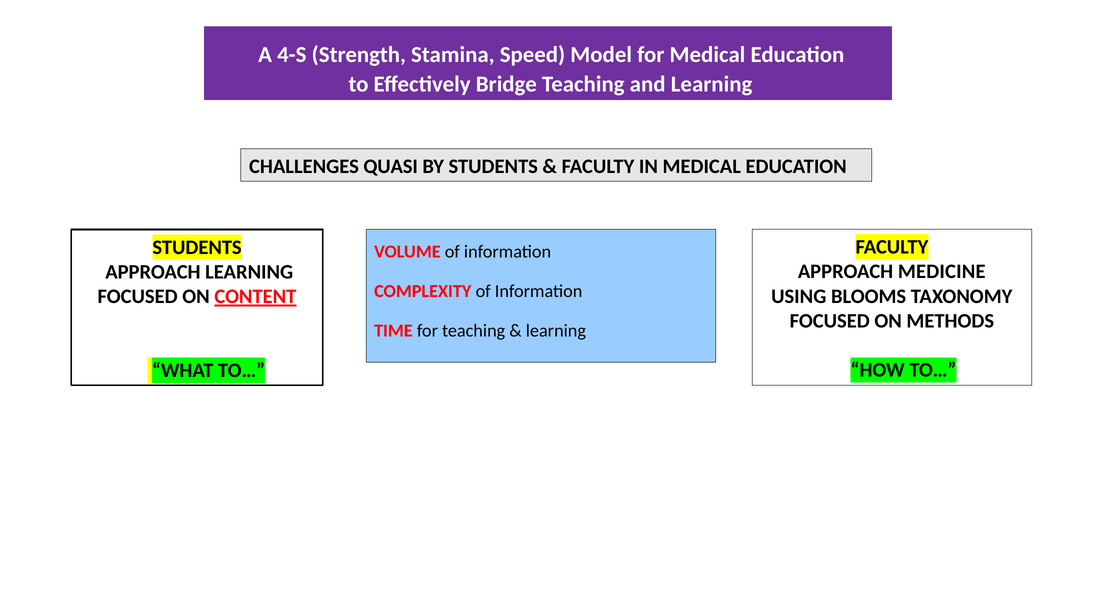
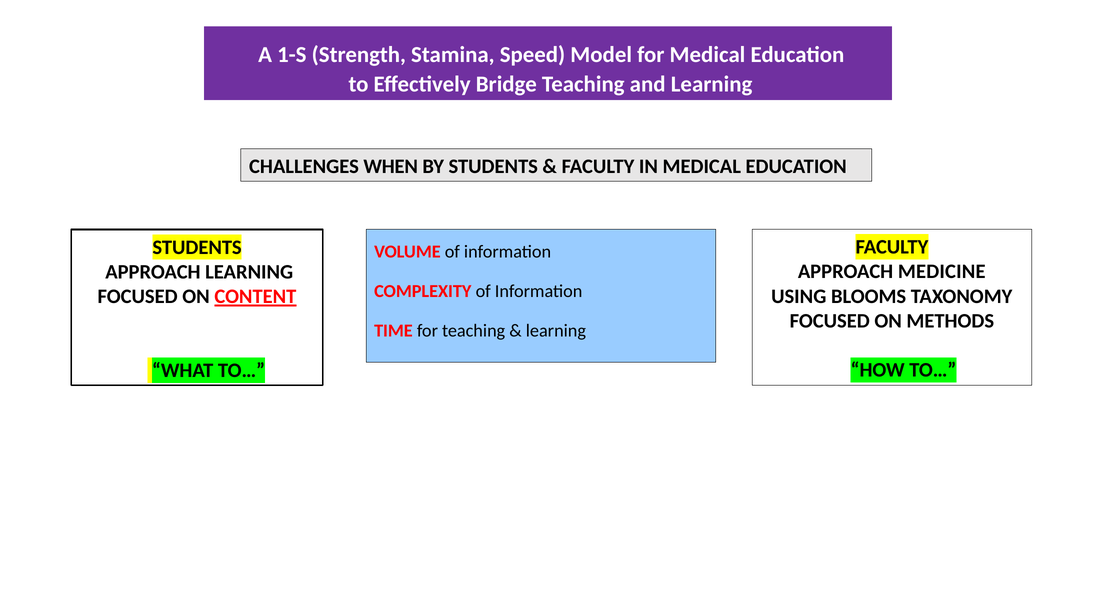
4-S: 4-S -> 1-S (292, 55)
QUASI: QUASI -> WHEN (391, 167)
